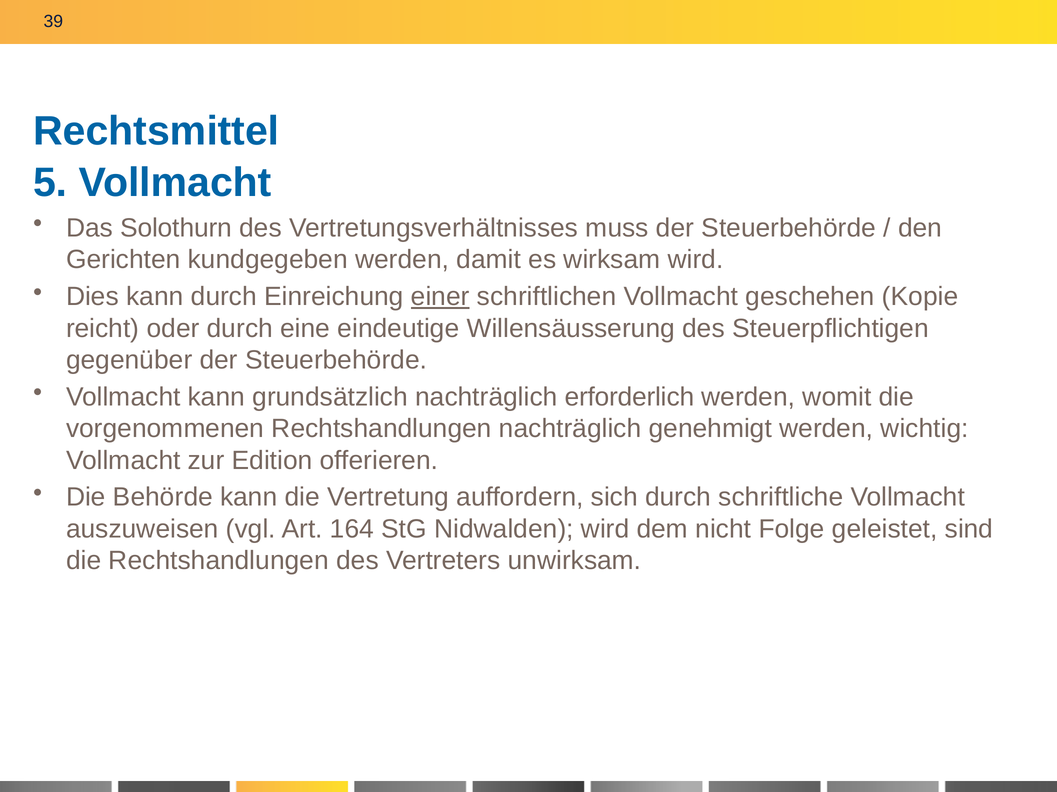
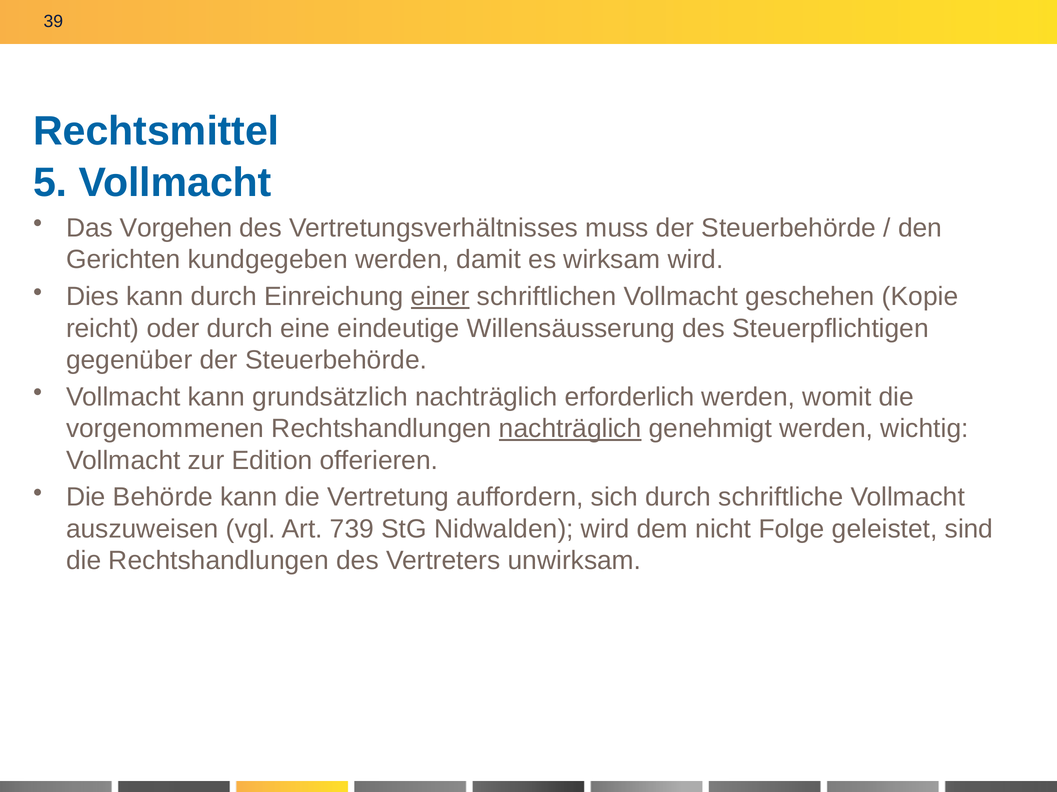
Solothurn: Solothurn -> Vorgehen (176, 228)
nachträglich underline: none -> present (570, 429)
164: 164 -> 739 (352, 529)
